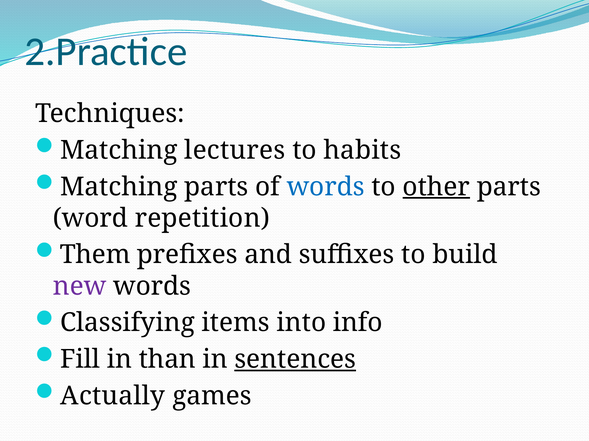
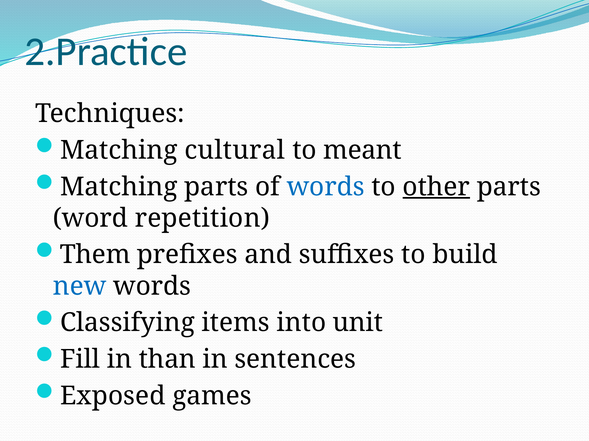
lectures: lectures -> cultural (235, 150)
habits: habits -> meant (363, 150)
new colour: purple -> blue (80, 287)
info: info -> unit (358, 323)
sentences underline: present -> none (295, 360)
Actually: Actually -> Exposed (113, 397)
